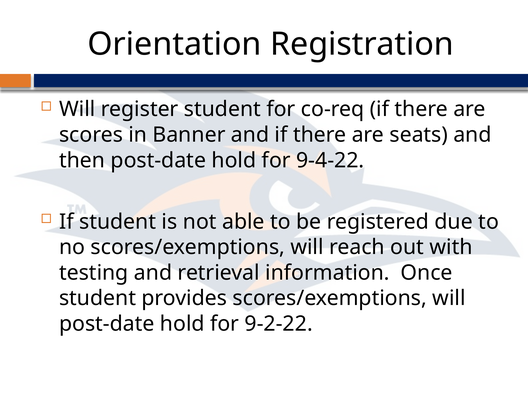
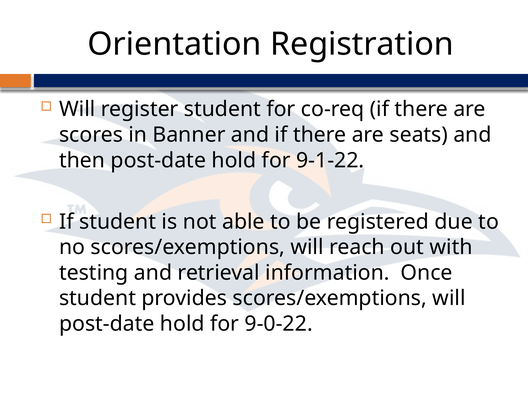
9-4-22: 9-4-22 -> 9-1-22 (330, 160)
9-2-22: 9-2-22 -> 9-0-22 (279, 324)
